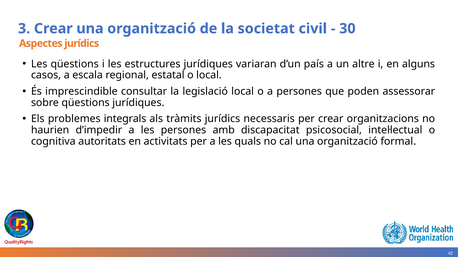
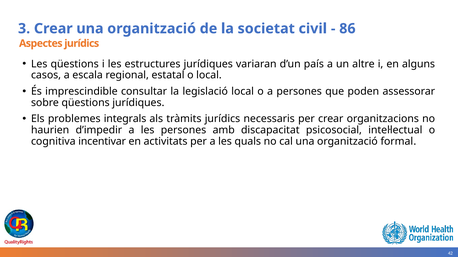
30: 30 -> 86 (347, 29)
autoritats: autoritats -> incentivar (102, 142)
